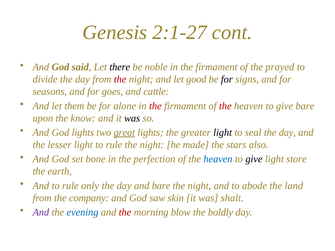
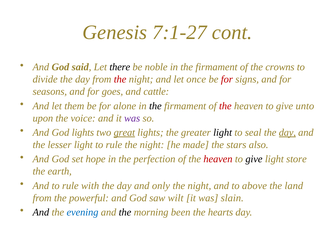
2:1-27: 2:1-27 -> 7:1-27 (180, 32)
prayed: prayed -> crowns (280, 67)
good: good -> once (196, 79)
for colour: black -> red (227, 79)
the colour: red -> black (155, 106)
give bare: bare -> unto (305, 106)
know: know -> voice (83, 118)
was colour: black -> purple (132, 118)
day underline: none -> present (287, 133)
bone: bone -> hope (96, 159)
heaven colour: blue -> red (218, 159)
only: only -> with (90, 186)
and bare: bare -> only (161, 186)
abode: abode -> above (254, 186)
company: company -> powerful (89, 198)
skin: skin -> wilt (176, 198)
shalt: shalt -> slain (232, 198)
And colour: purple -> black (41, 212)
the colour: red -> black (125, 212)
blow: blow -> been (181, 212)
boldly: boldly -> hearts (221, 212)
